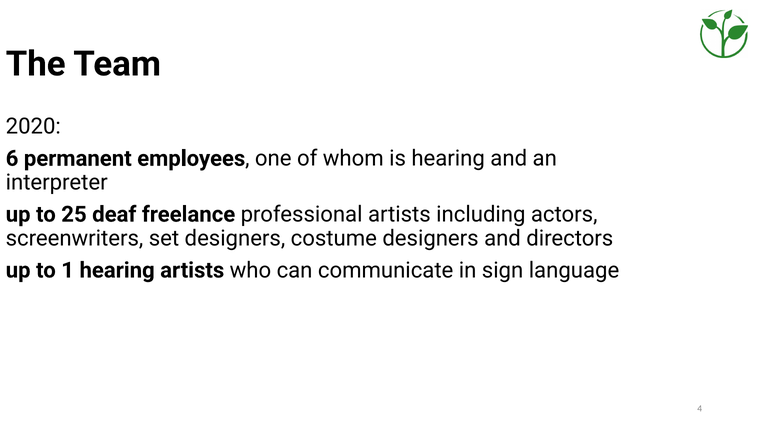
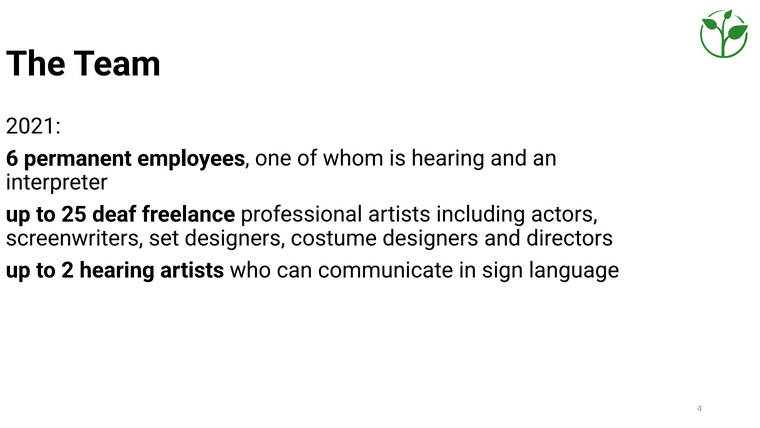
2020: 2020 -> 2021 (33, 126)
1: 1 -> 2 (68, 270)
